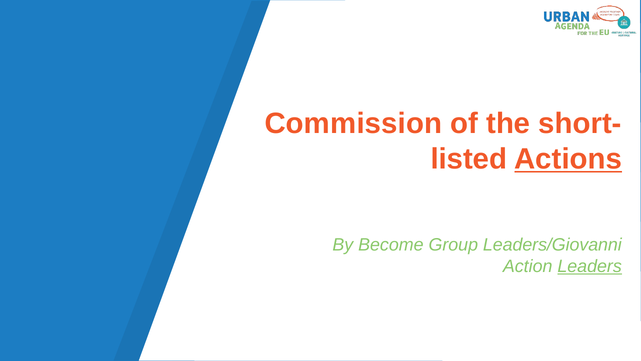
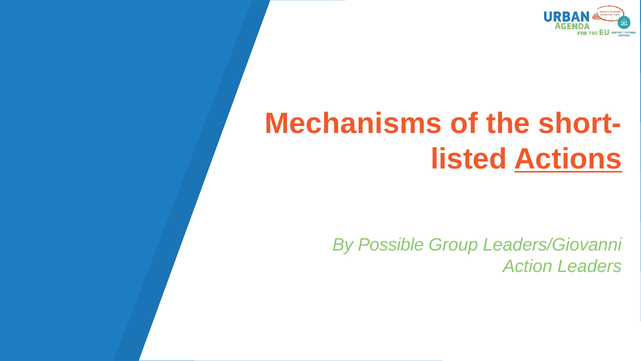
Commission: Commission -> Mechanisms (353, 124)
Become: Become -> Possible (391, 245)
Leaders underline: present -> none (590, 266)
